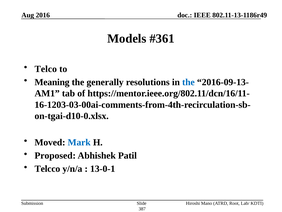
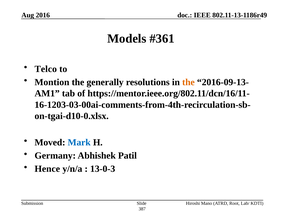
Meaning: Meaning -> Montion (52, 82)
the colour: blue -> orange (188, 82)
Proposed: Proposed -> Germany (55, 155)
Telcco: Telcco -> Hence (47, 168)
13-0-1: 13-0-1 -> 13-0-3 (103, 168)
